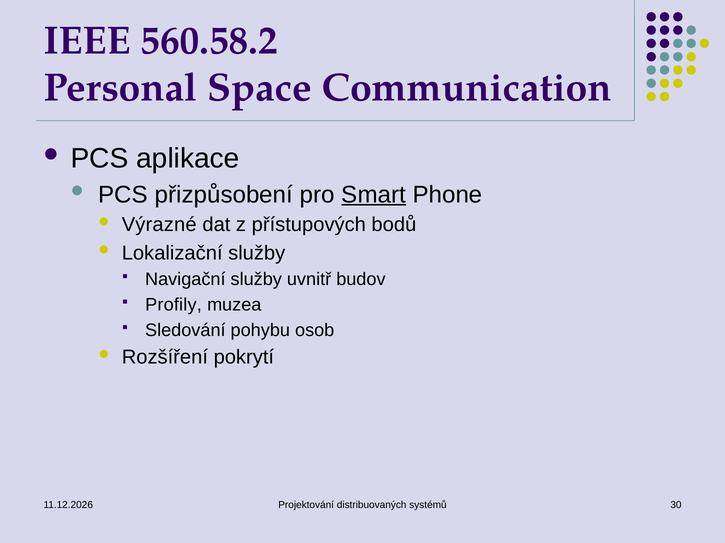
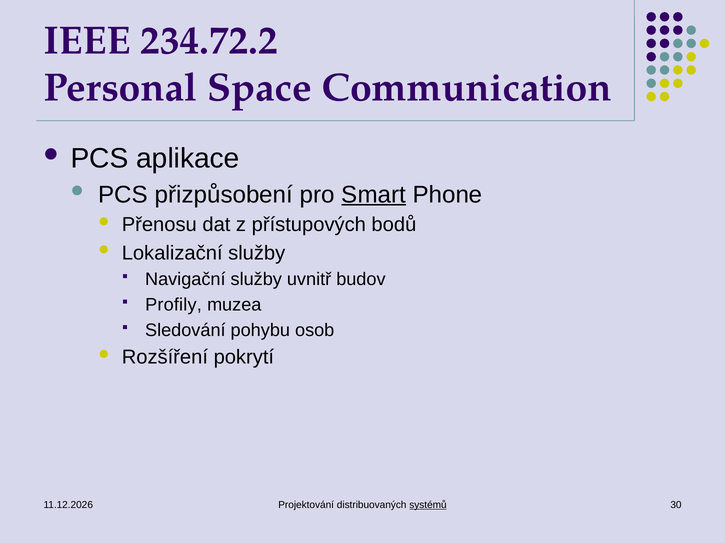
560.58.2: 560.58.2 -> 234.72.2 (209, 41)
Výrazné: Výrazné -> Přenosu (159, 225)
systémů underline: none -> present (428, 506)
